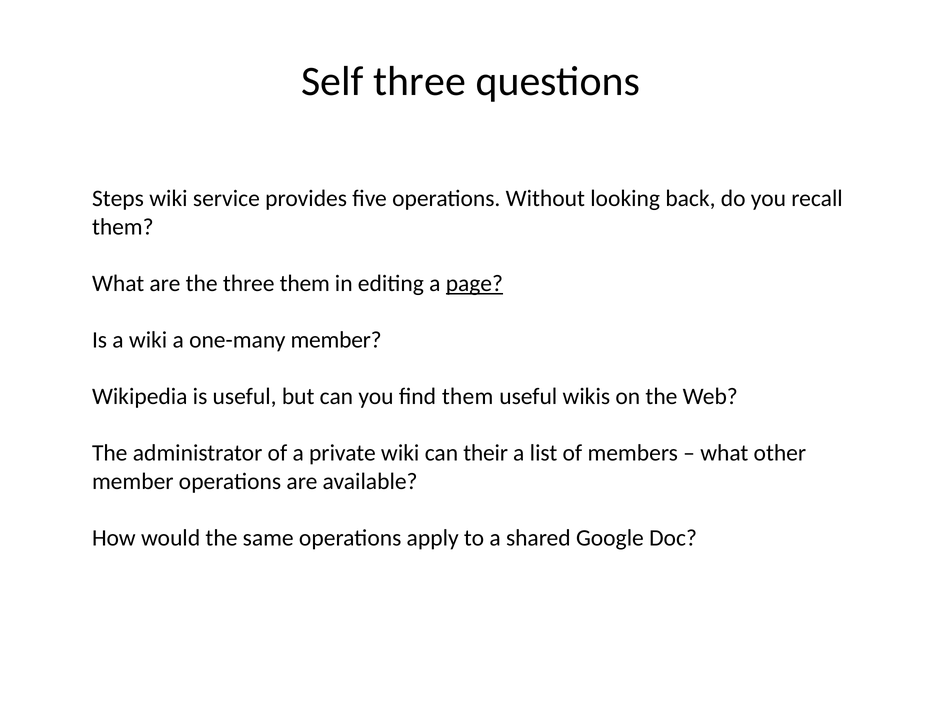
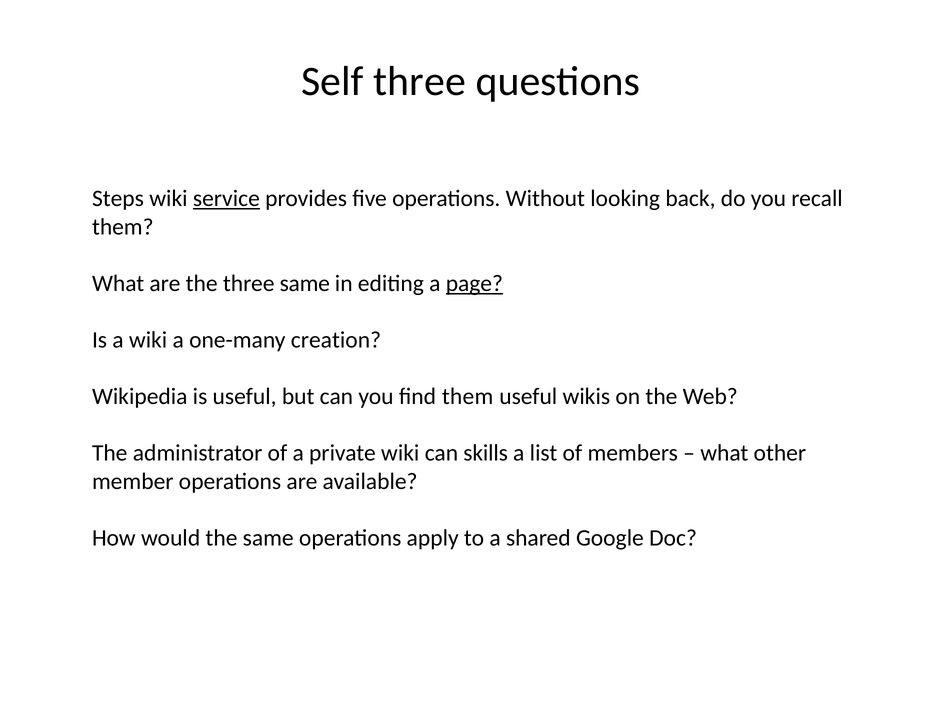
service underline: none -> present (226, 199)
three them: them -> same (305, 283)
one-many member: member -> creation (336, 340)
their: their -> skills (486, 453)
